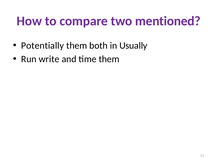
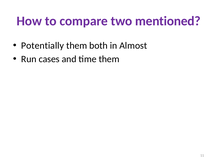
Usually: Usually -> Almost (133, 46)
write: write -> cases (49, 59)
